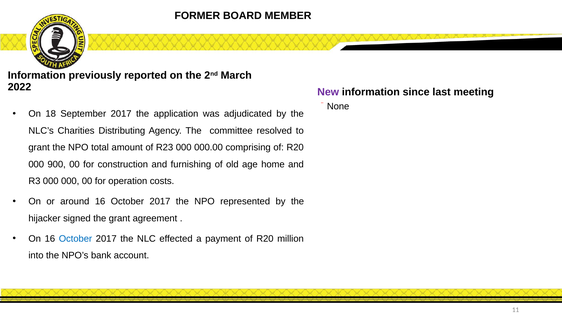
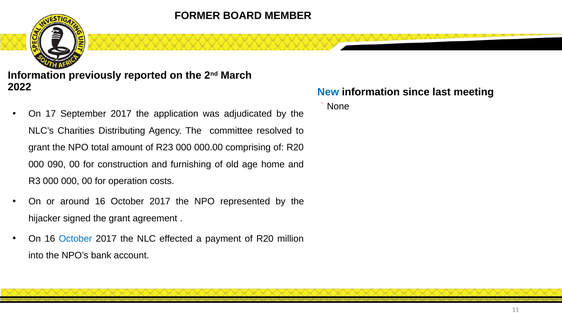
New colour: purple -> blue (328, 92)
18: 18 -> 17 (51, 114)
900: 900 -> 090 (57, 164)
